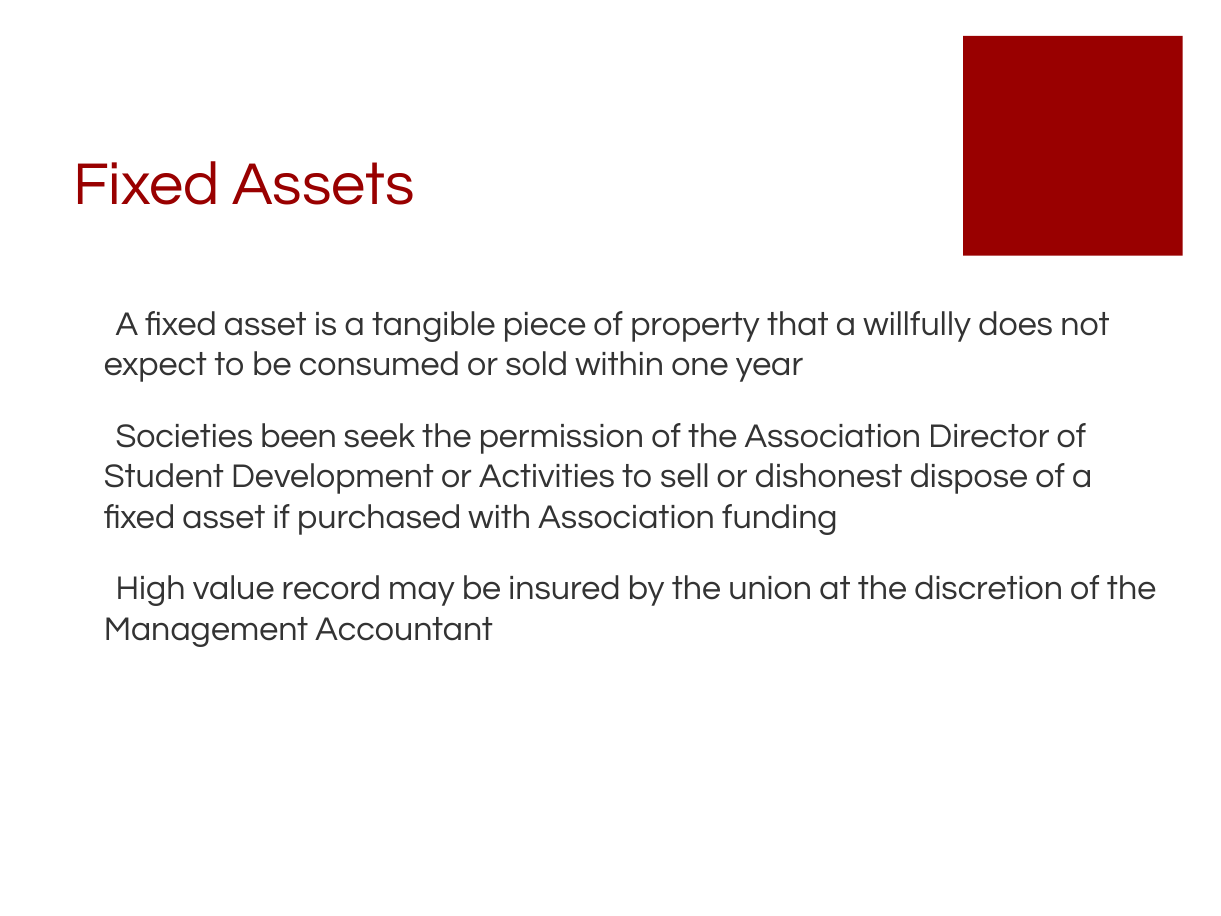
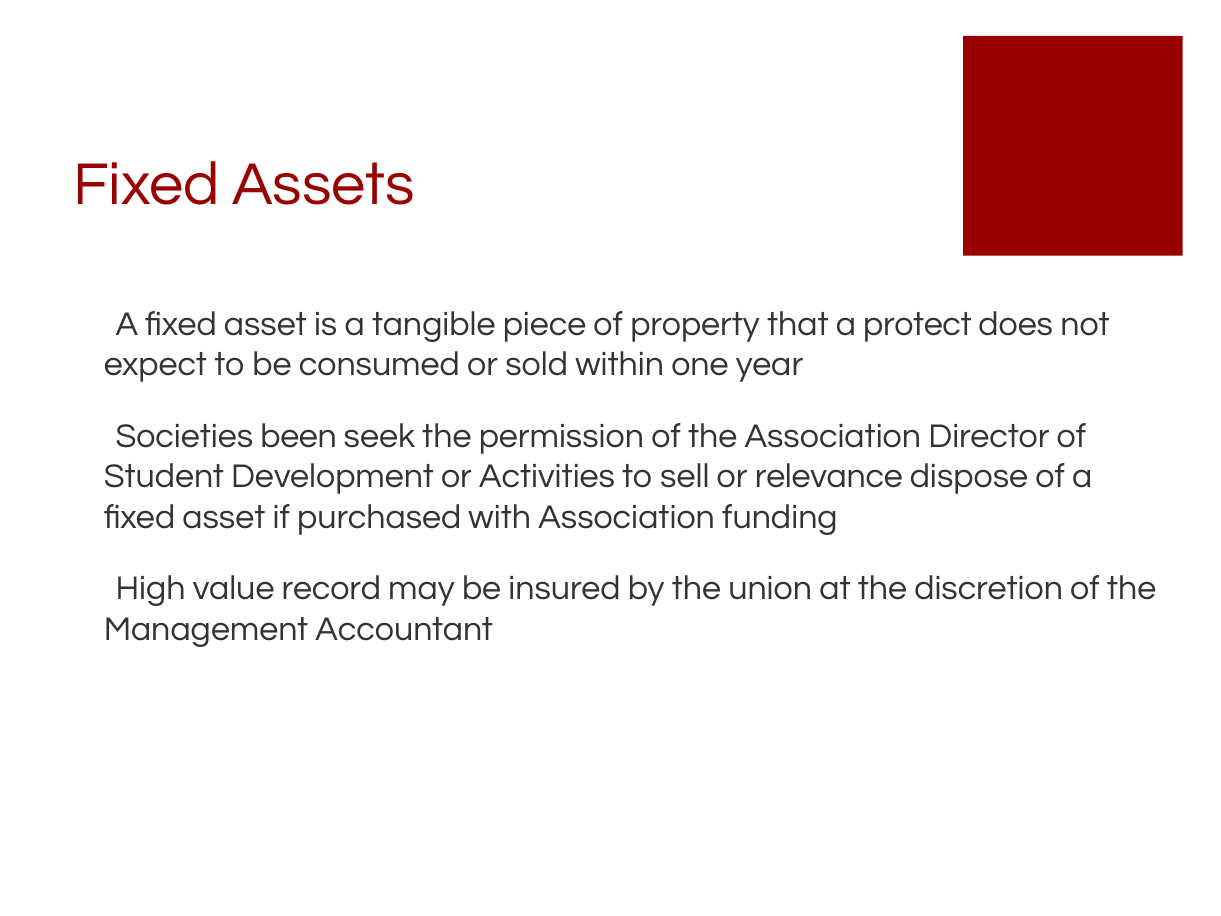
willfully: willfully -> protect (917, 324)
dishonest: dishonest -> relevance (829, 477)
